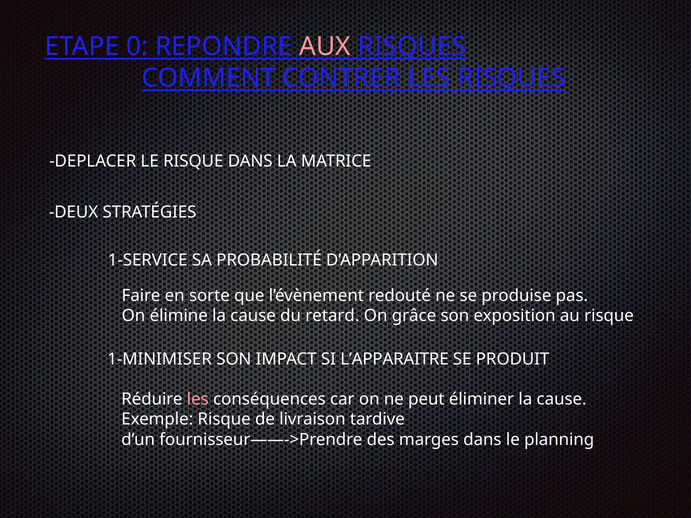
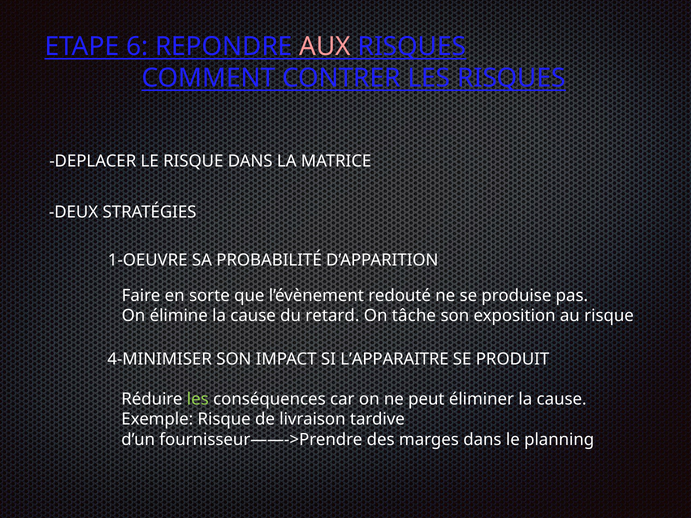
0: 0 -> 6 (137, 47)
1-SERVICE: 1-SERVICE -> 1-OEUVRE (148, 260)
grâce: grâce -> tâche (414, 316)
1-MINIMISER: 1-MINIMISER -> 4-MINIMISER (160, 359)
les colour: pink -> light green (198, 399)
